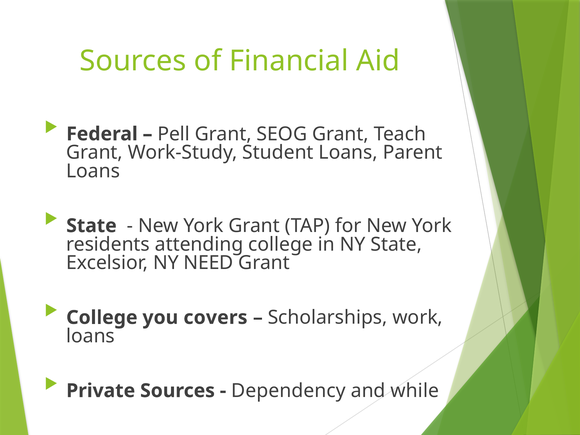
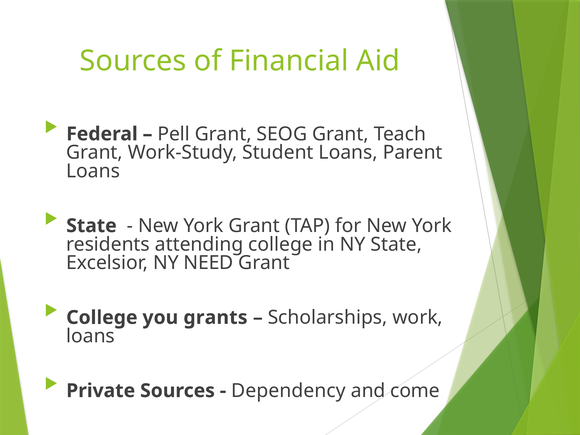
covers: covers -> grants (215, 318)
while: while -> come (415, 391)
